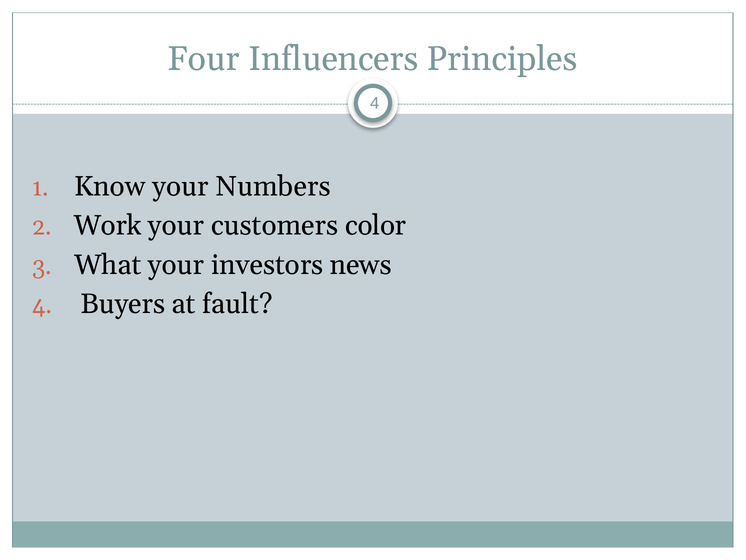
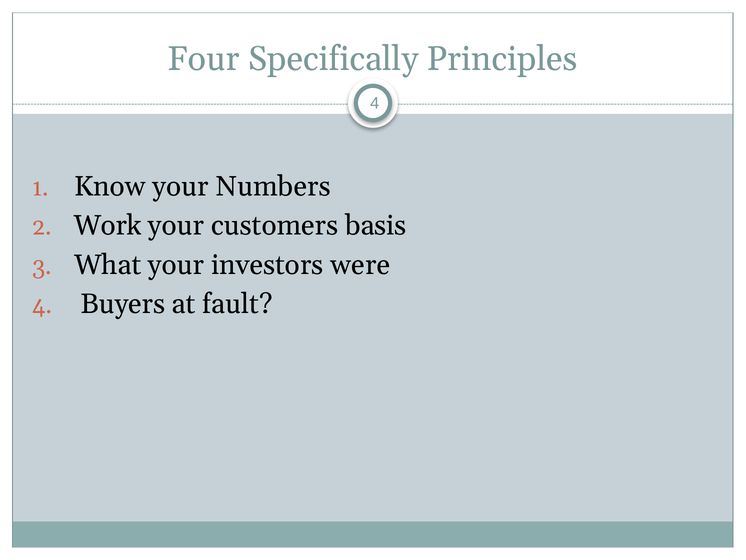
Influencers: Influencers -> Specifically (333, 59)
color: color -> basis (376, 225)
news: news -> were (361, 265)
